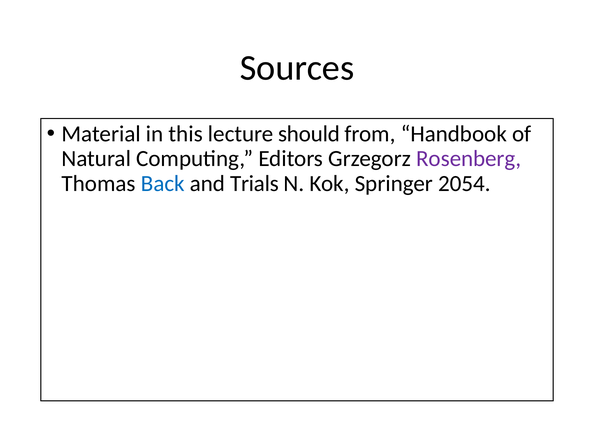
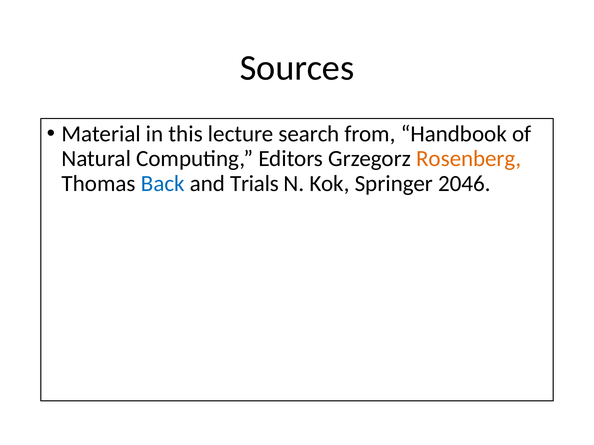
should: should -> search (309, 134)
Rosenberg colour: purple -> orange (469, 159)
2054: 2054 -> 2046 (464, 184)
